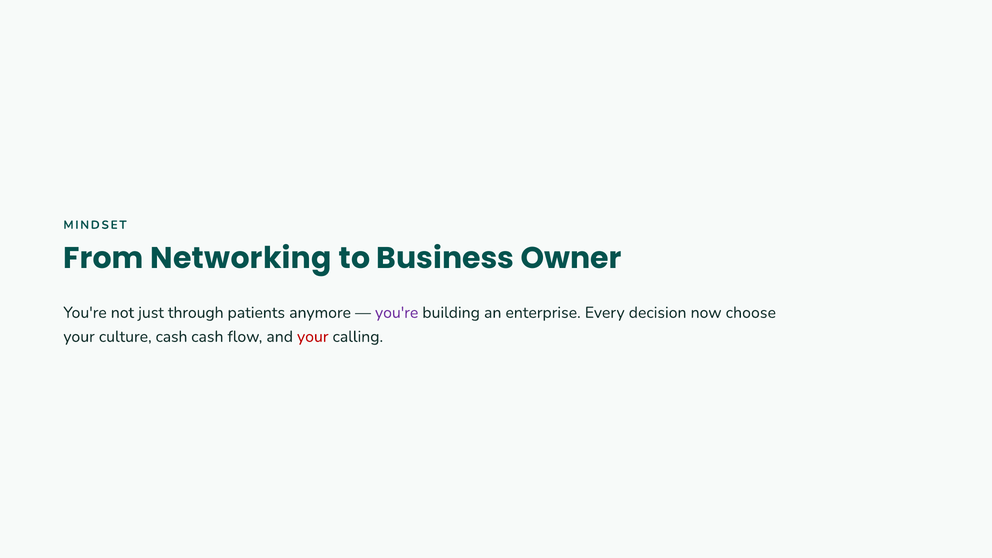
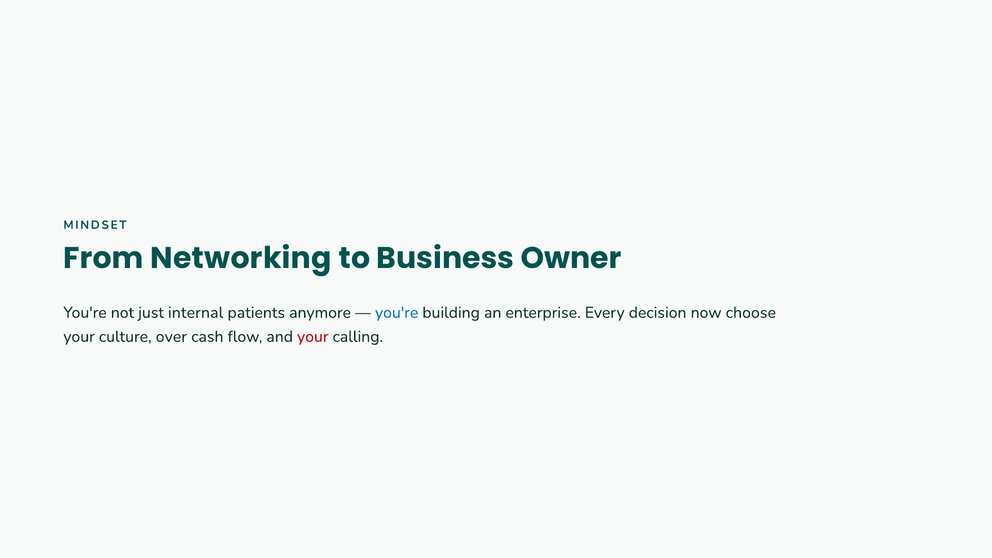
through: through -> internal (196, 313)
you're colour: purple -> blue (397, 313)
culture cash: cash -> over (171, 337)
